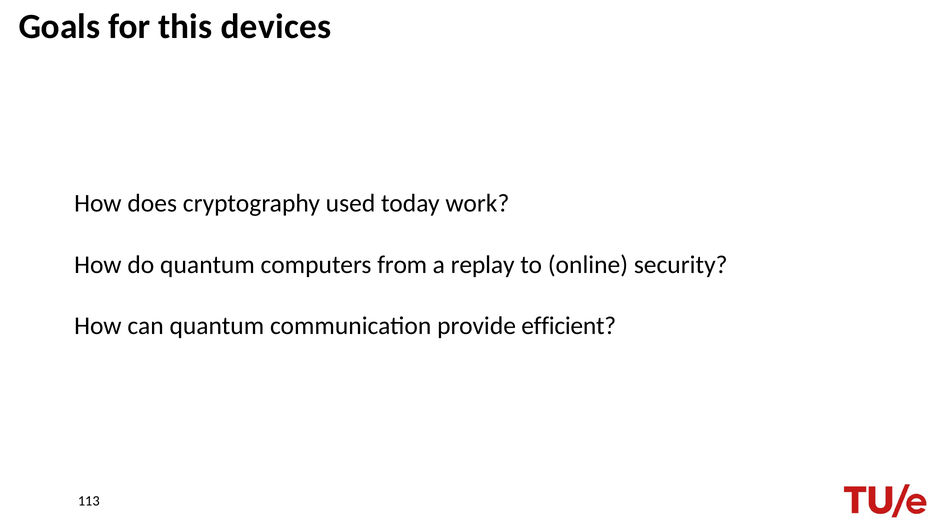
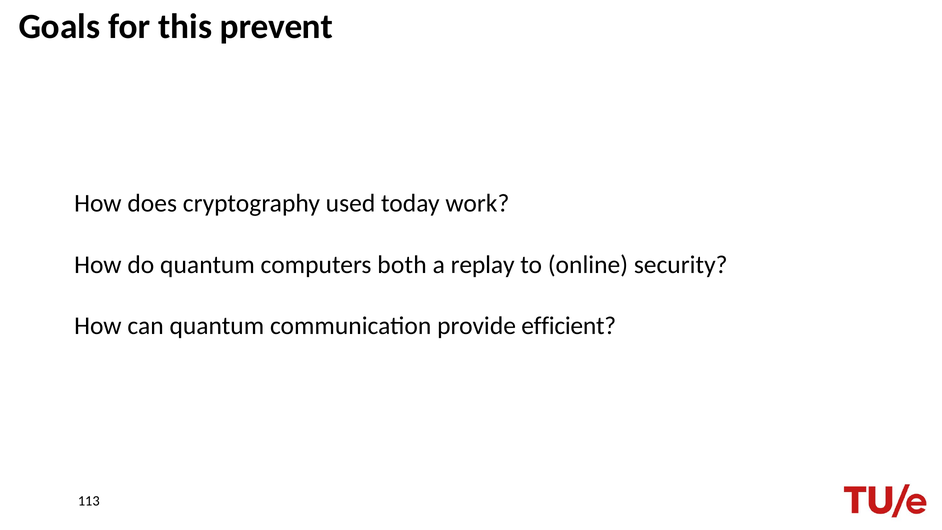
devices: devices -> prevent (276, 27)
from: from -> both (402, 265)
